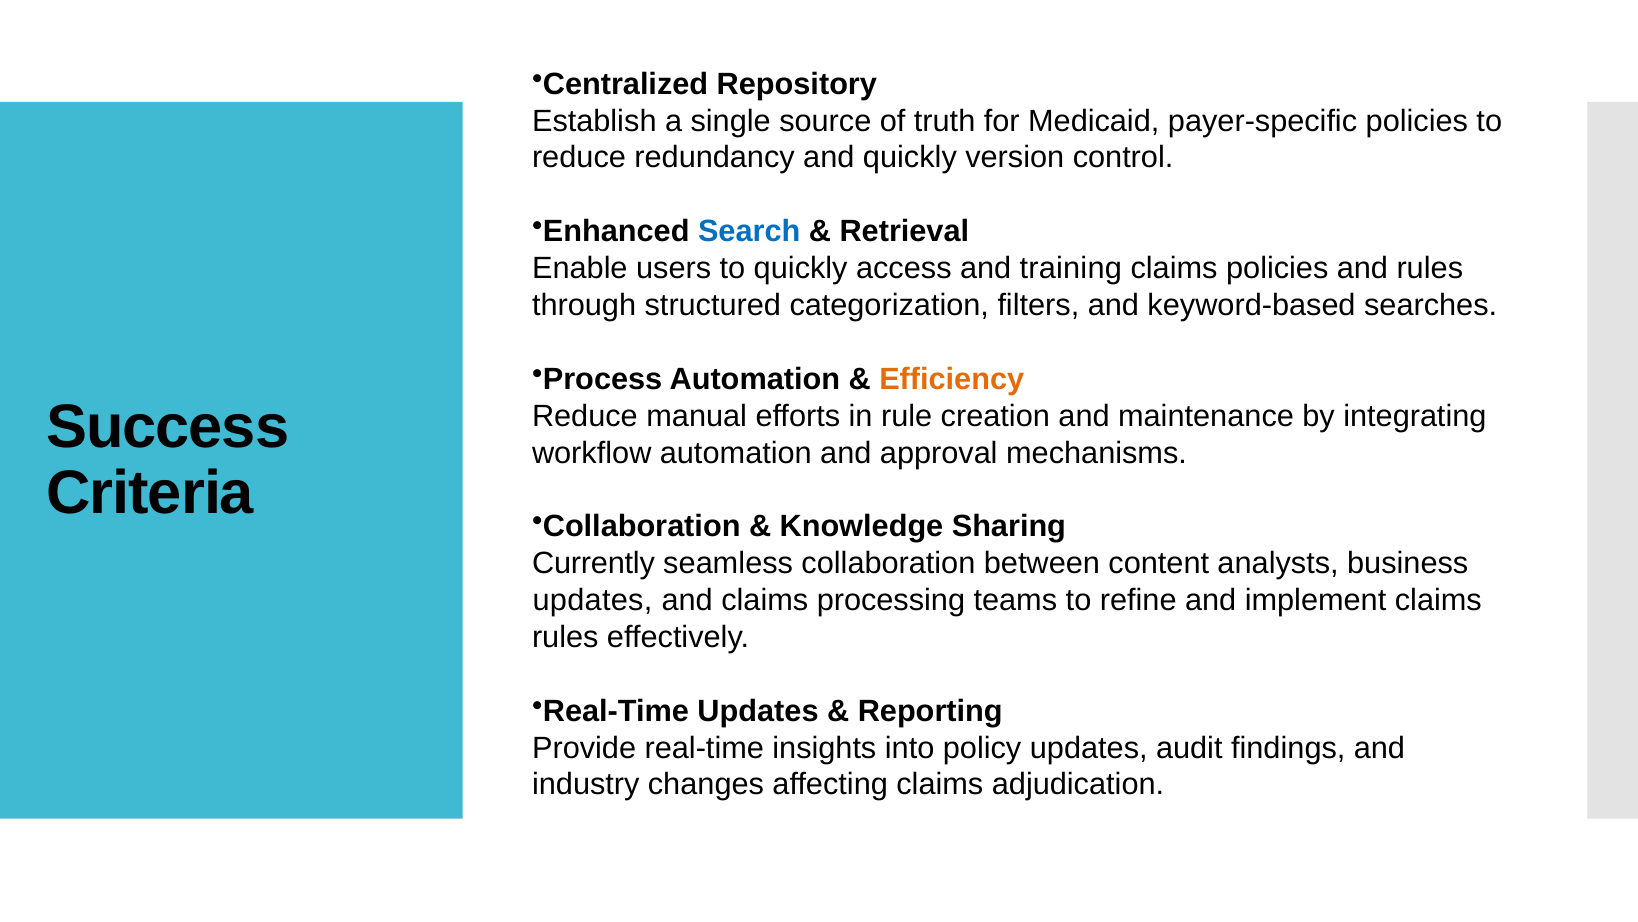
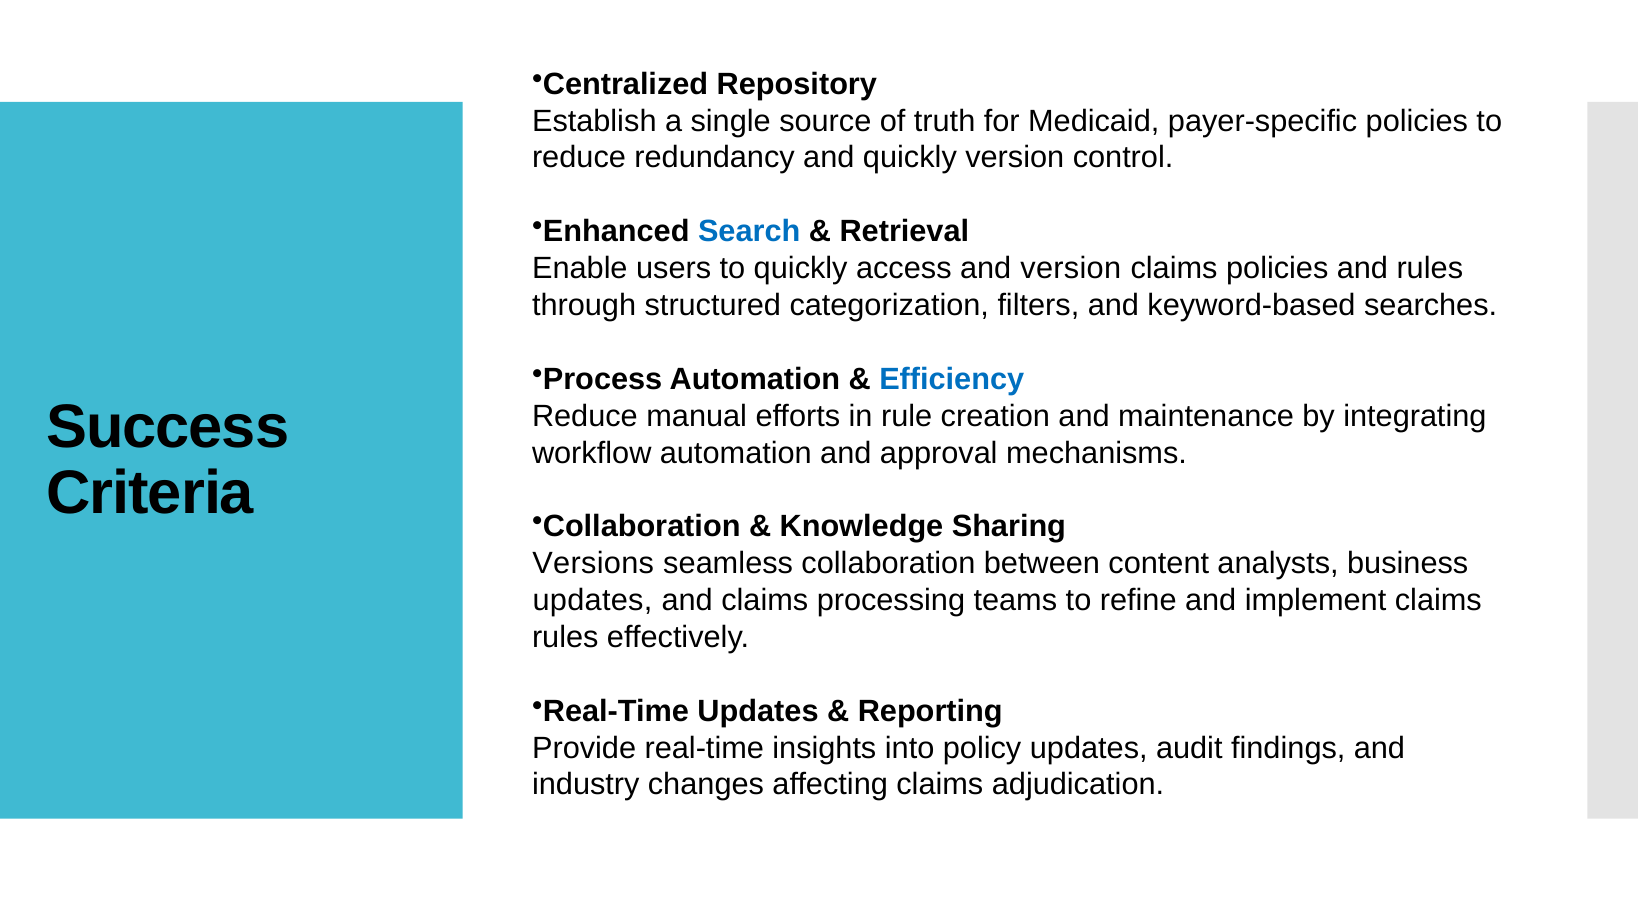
and training: training -> version (1071, 268)
Efficiency colour: orange -> blue (952, 379)
Currently: Currently -> Versions (593, 563)
